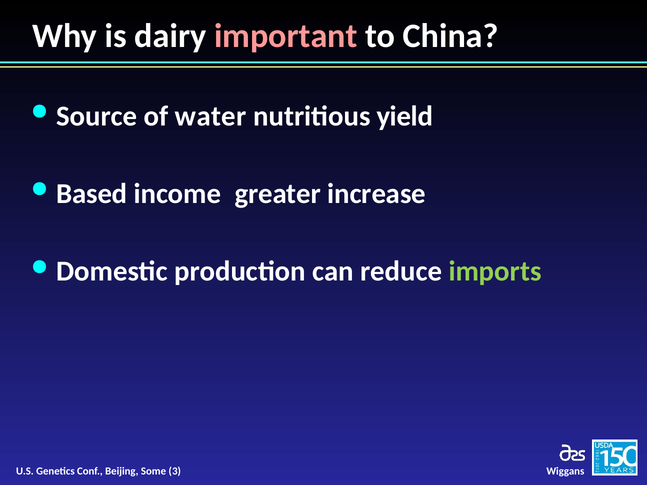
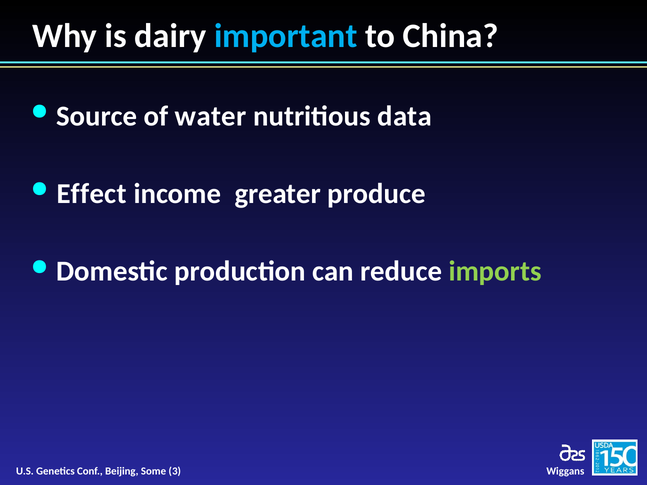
important colour: pink -> light blue (286, 36)
yield: yield -> data (405, 116)
Based: Based -> Effect (92, 194)
increase: increase -> produce (377, 194)
